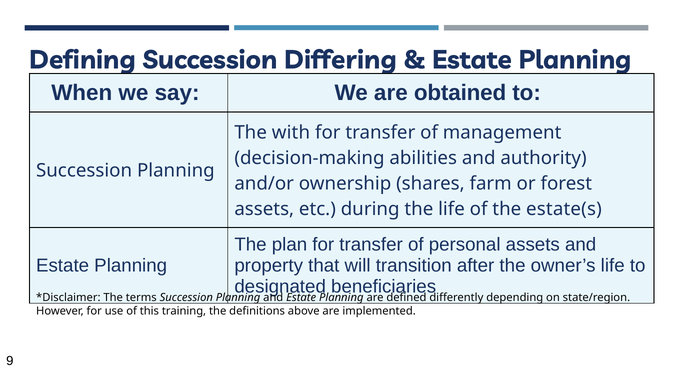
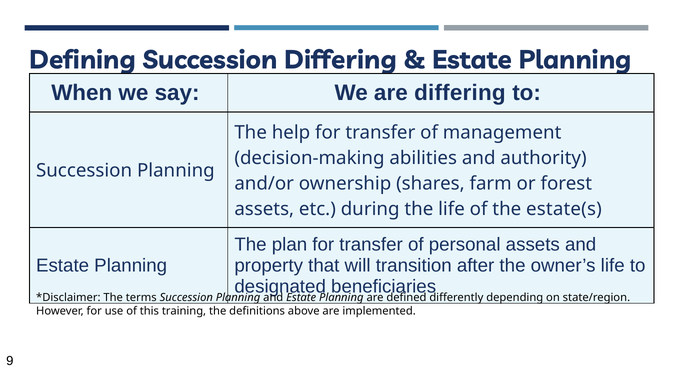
are obtained: obtained -> differing (460, 93)
with: with -> help (291, 133)
